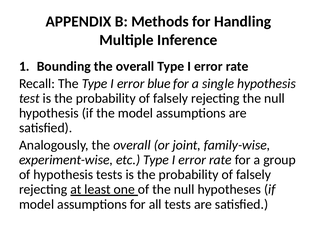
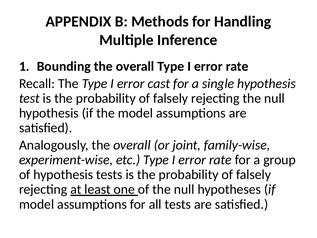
blue: blue -> cast (159, 83)
